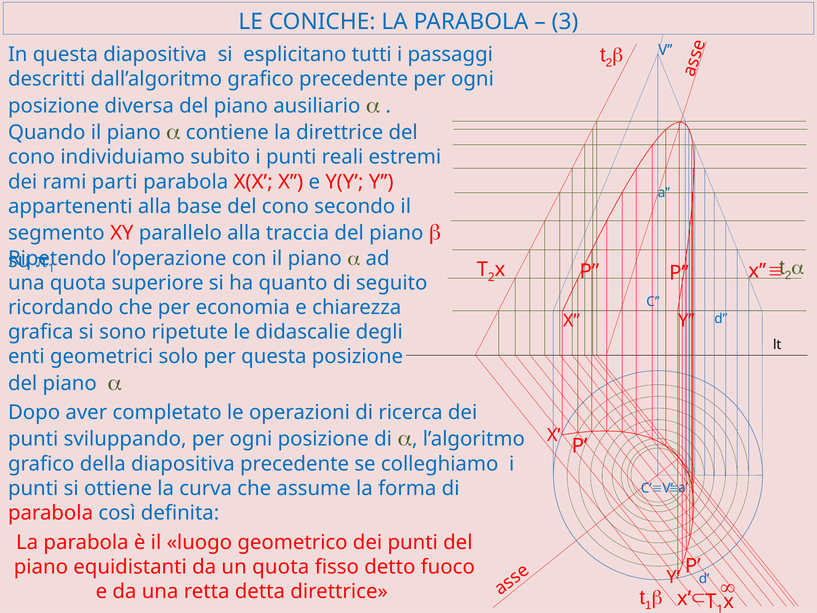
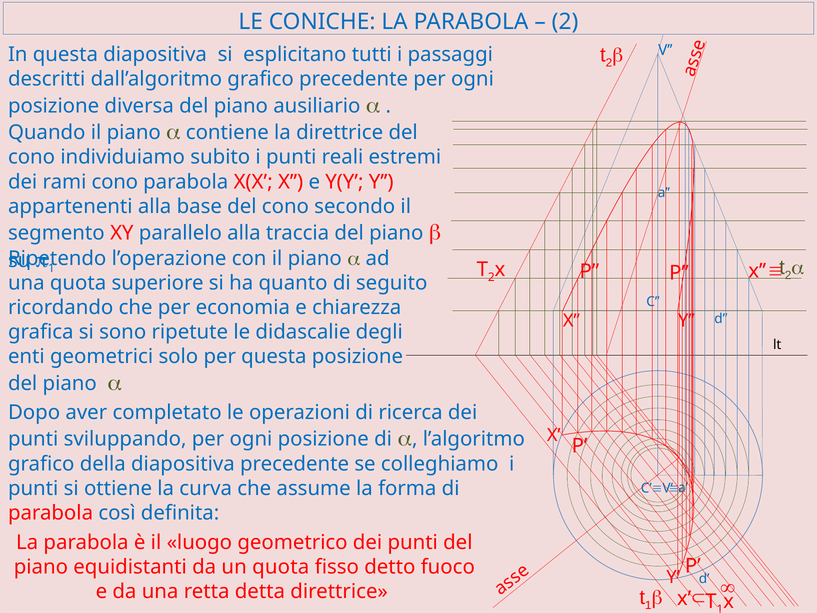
3: 3 -> 2 (565, 22)
rami parti: parti -> cono (115, 182)
